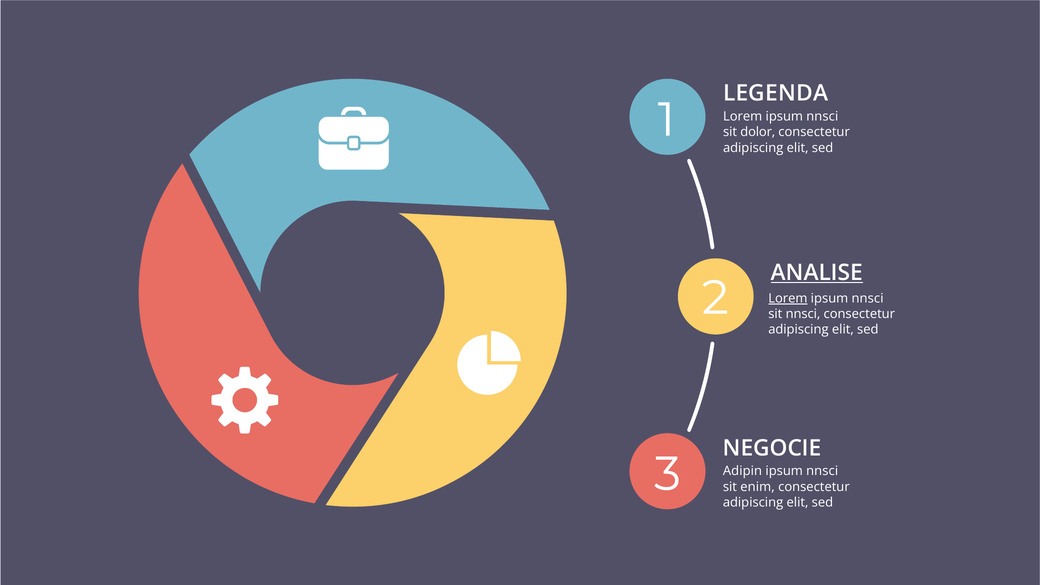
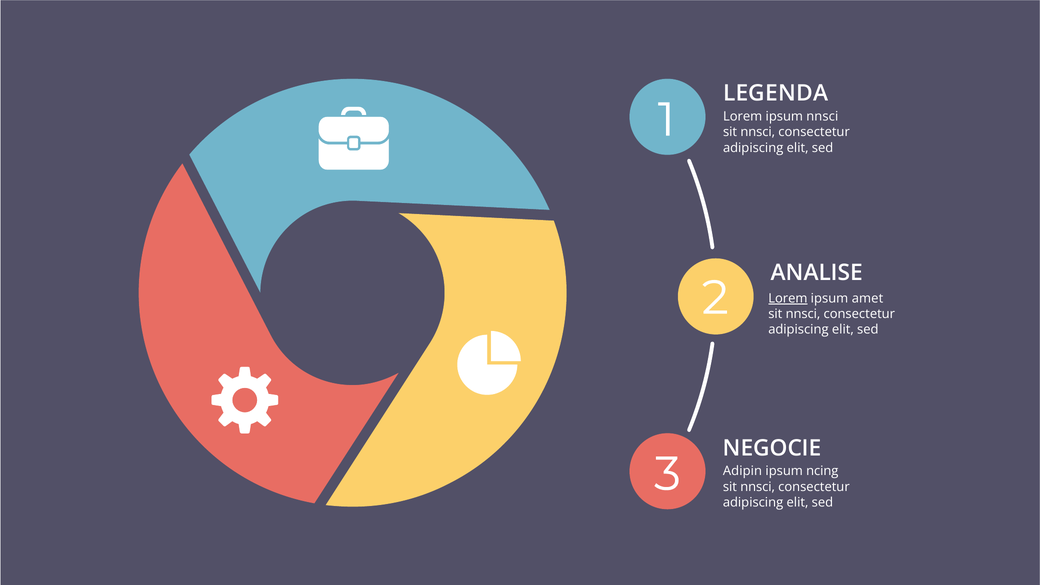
dolor: dolor -> nnsci (758, 132)
ANALISE underline: present -> none (817, 273)
nnsci: nnsci -> amet (868, 298)
nnsci: nnsci -> ncing (822, 471)
enim: enim -> nnsci (758, 487)
